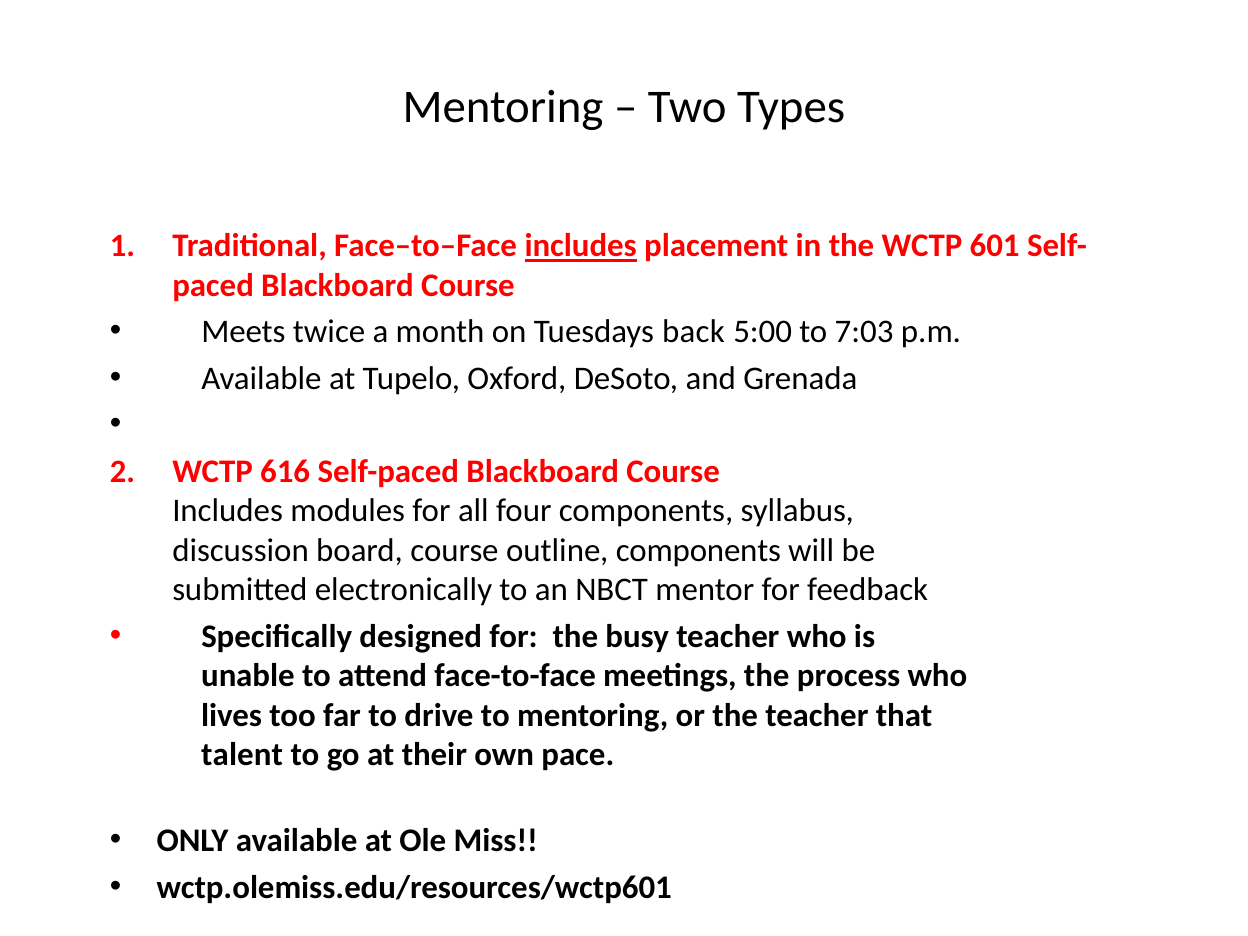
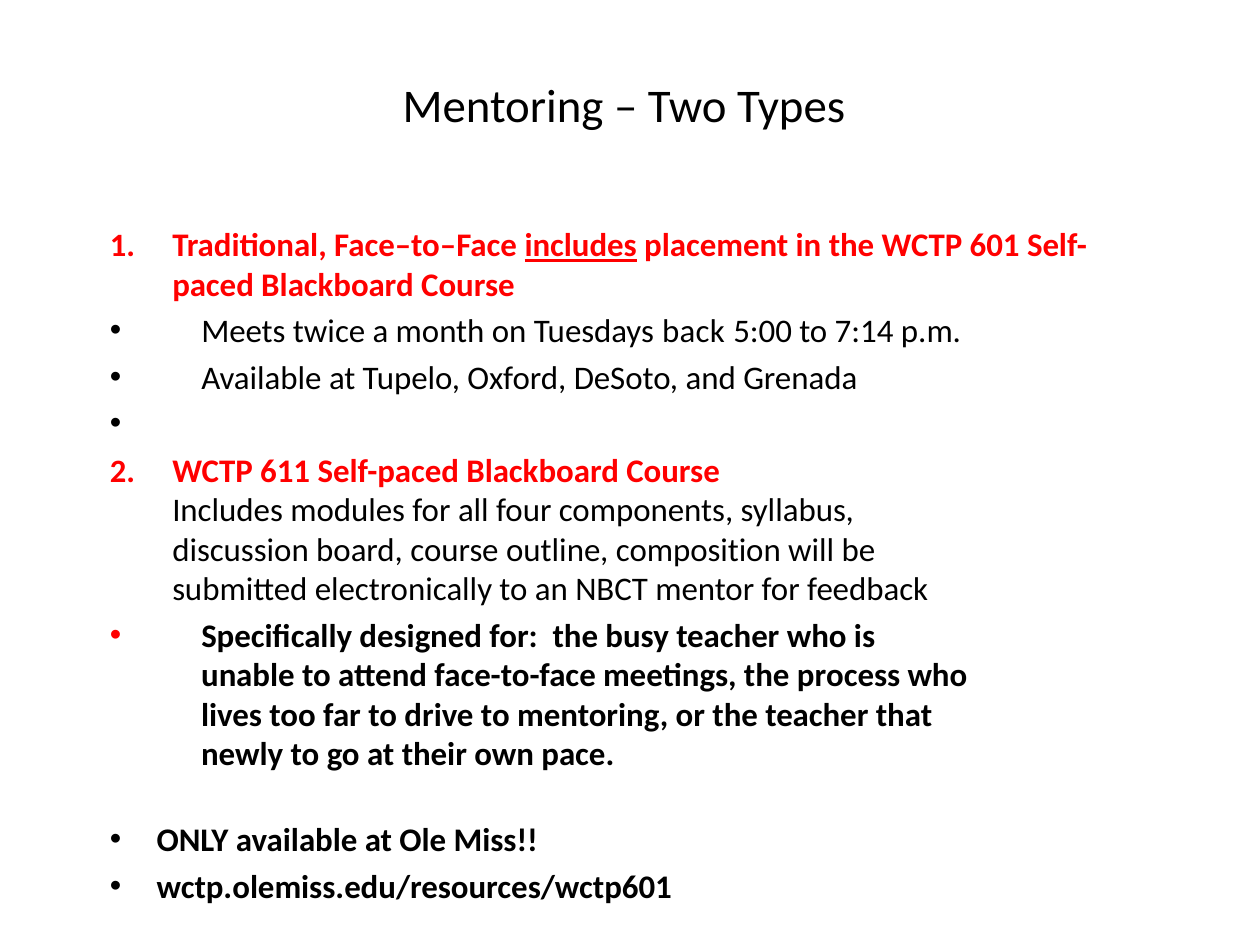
7:03: 7:03 -> 7:14 (864, 332)
616: 616 -> 611 (285, 471)
outline components: components -> composition (698, 550)
talent: talent -> newly (242, 755)
